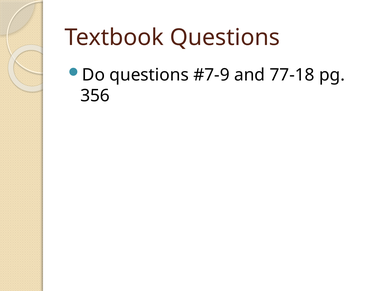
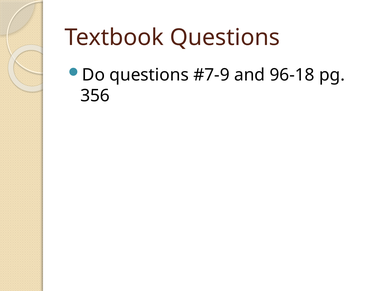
77-18: 77-18 -> 96-18 (292, 75)
